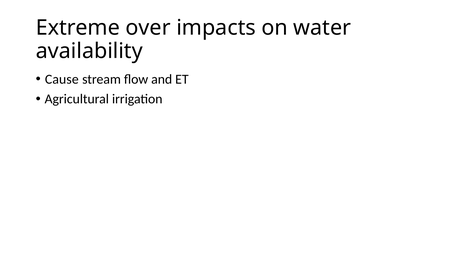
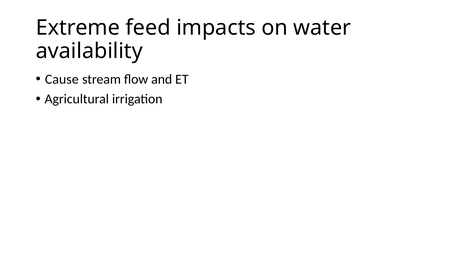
over: over -> feed (148, 28)
